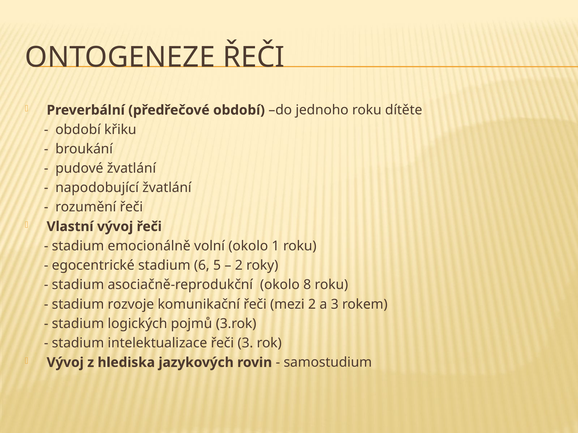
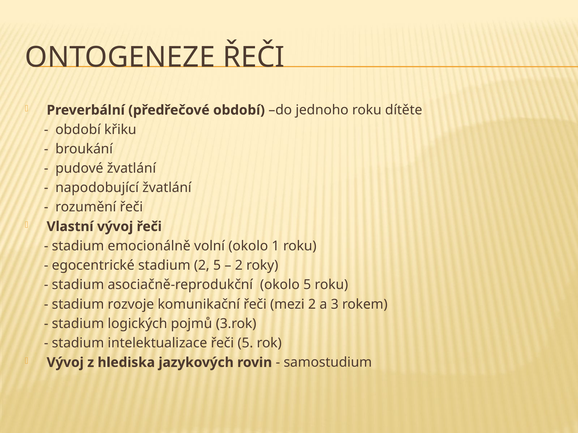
stadium 6: 6 -> 2 (202, 266)
okolo 8: 8 -> 5 (307, 285)
řeči 3: 3 -> 5 (245, 343)
